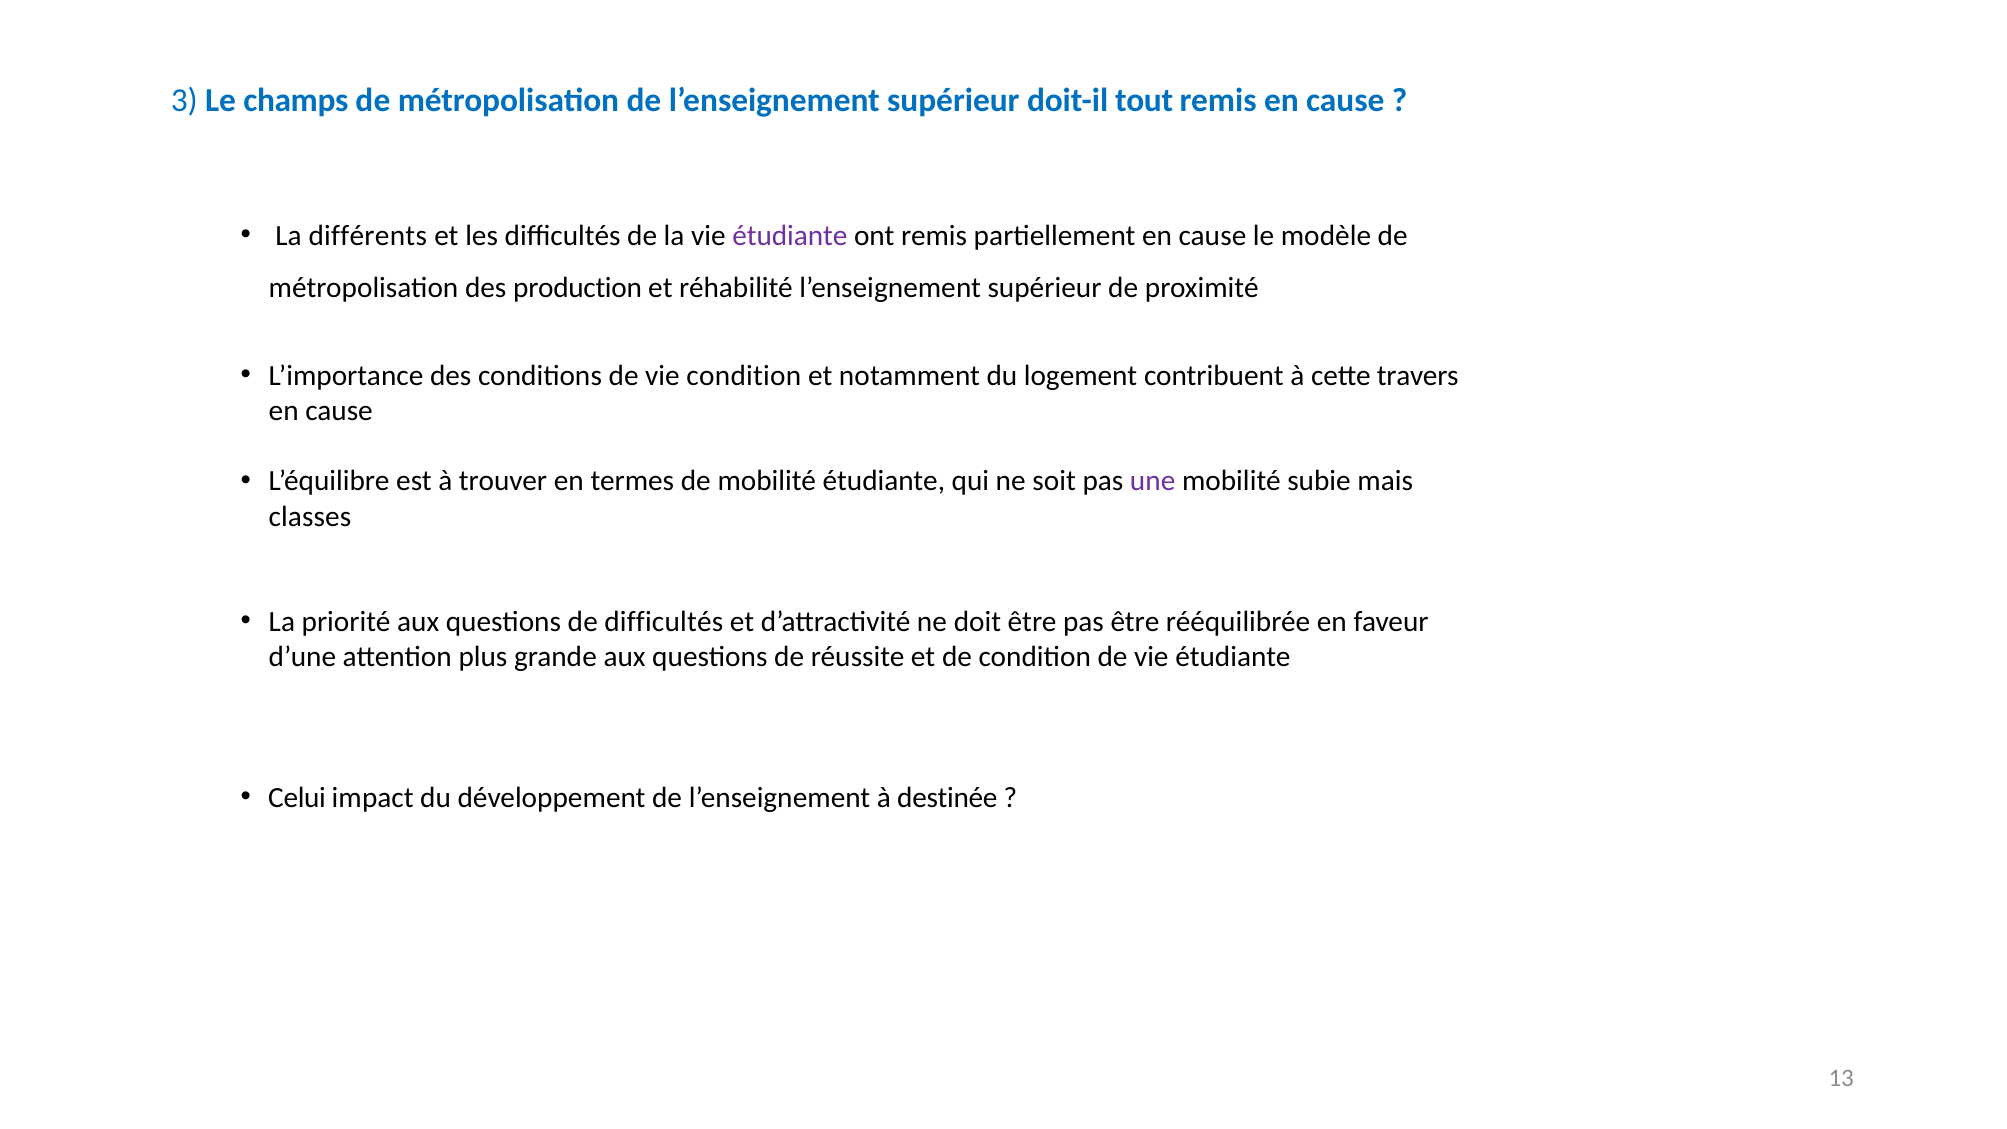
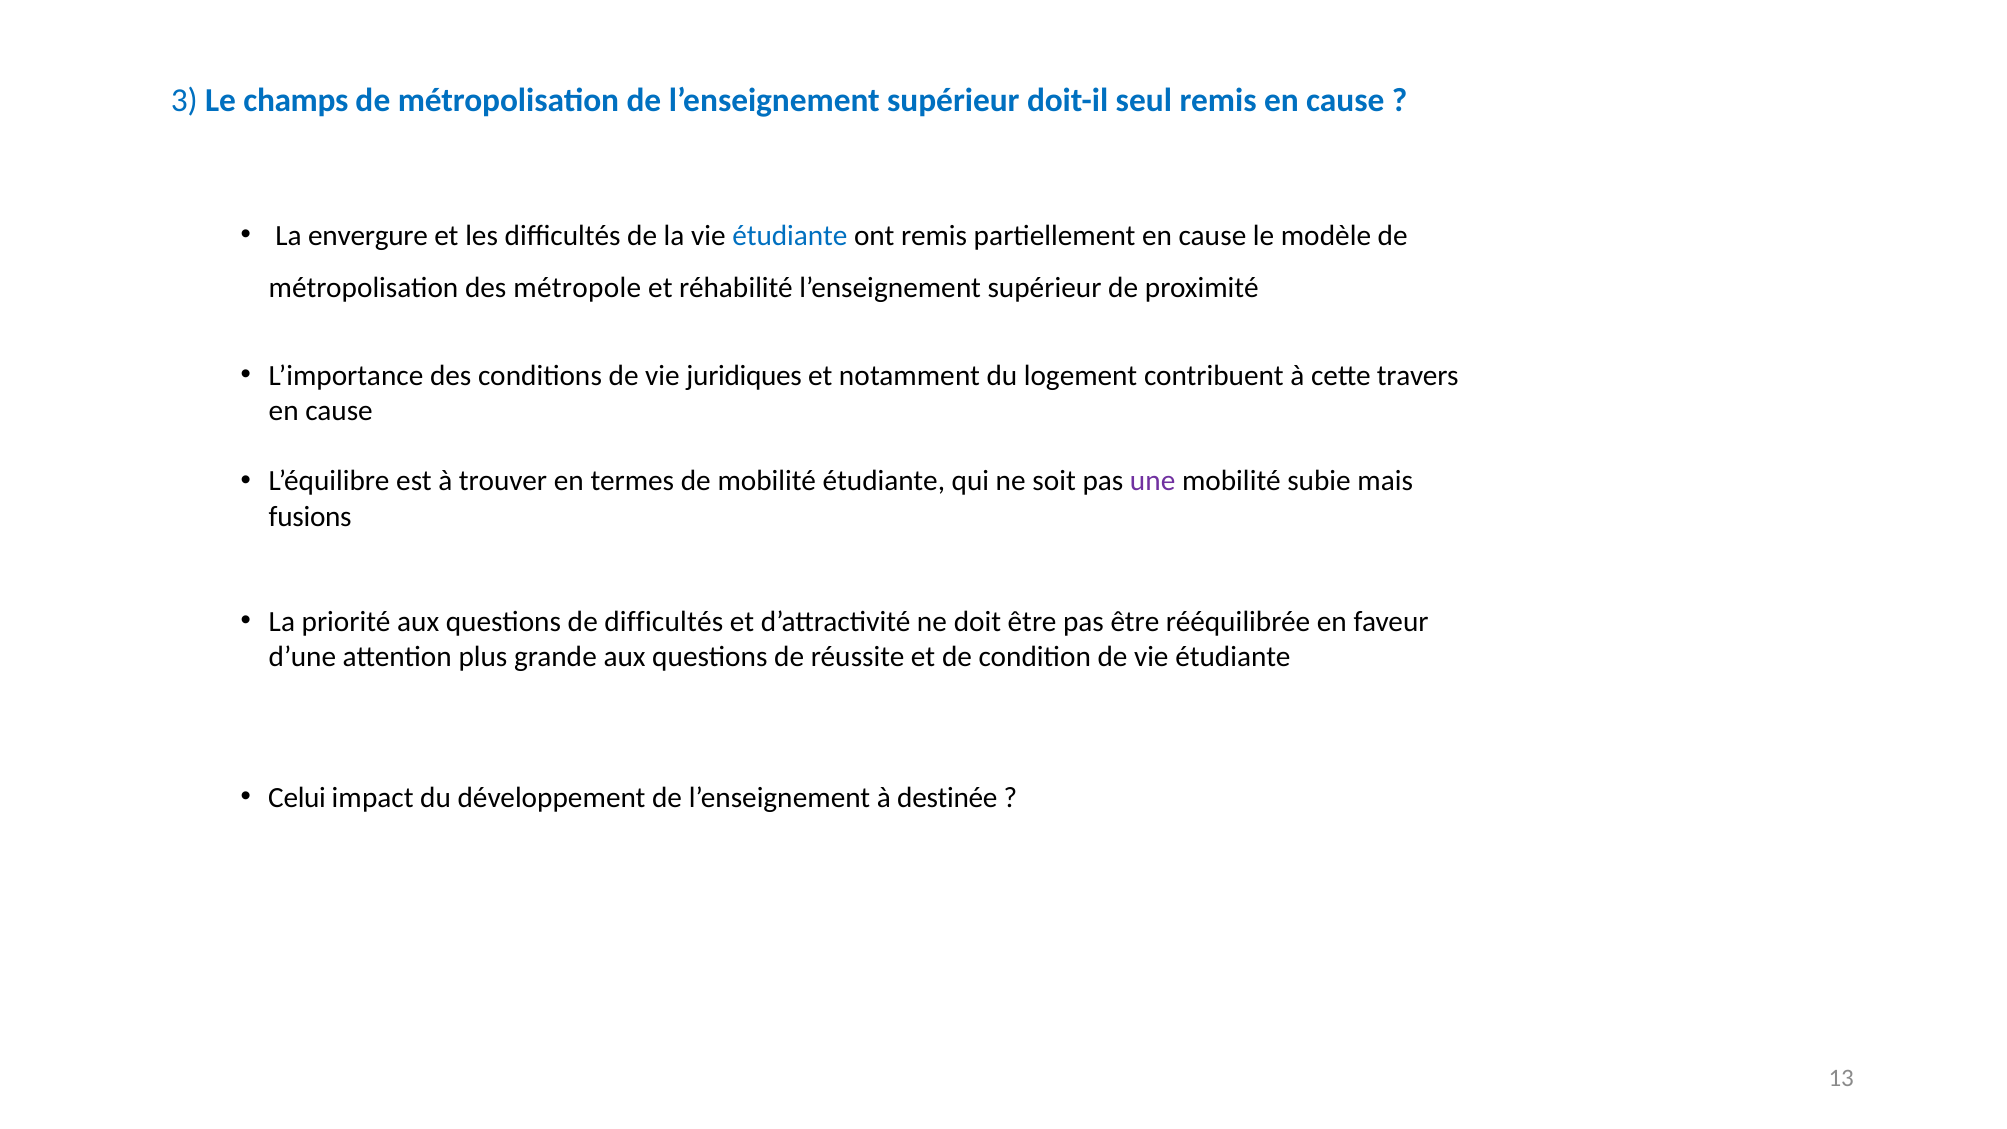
tout: tout -> seul (1144, 100)
différents: différents -> envergure (368, 235)
étudiante colour: purple -> blue (790, 235)
production: production -> métropole (577, 288)
vie condition: condition -> juridiques (744, 376)
classes: classes -> fusions (310, 516)
